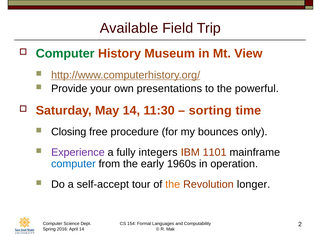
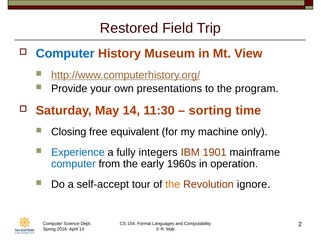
Available: Available -> Restored (129, 28)
Computer colour: green -> blue (65, 54)
powerful: powerful -> program (257, 89)
procedure: procedure -> equivalent (135, 132)
bounces: bounces -> machine (218, 132)
Experience colour: purple -> blue (78, 153)
1101: 1101 -> 1901 (215, 153)
longer: longer -> ignore (254, 185)
